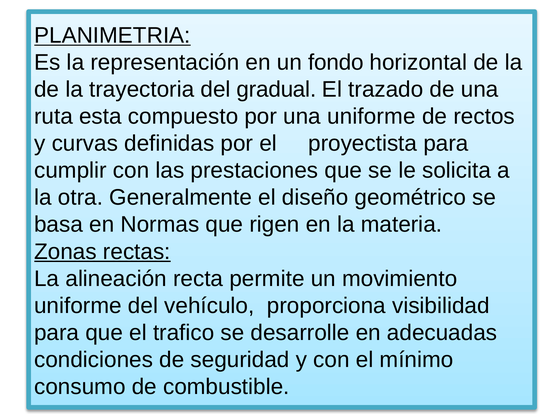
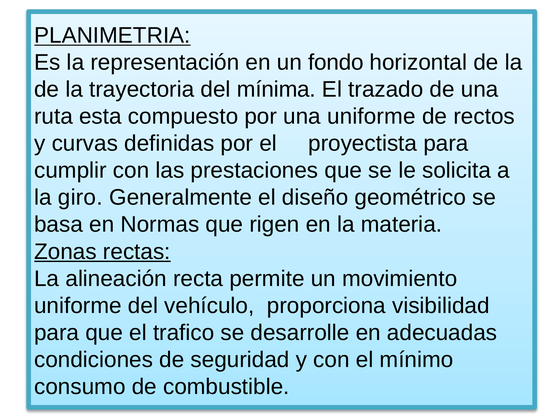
gradual: gradual -> mínima (276, 89)
otra: otra -> giro (80, 198)
